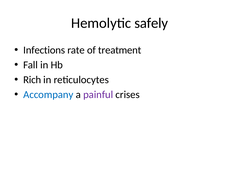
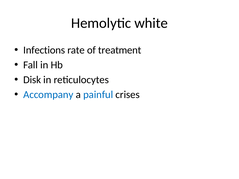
safely: safely -> white (151, 23)
Rich: Rich -> Disk (32, 80)
painful colour: purple -> blue (98, 95)
